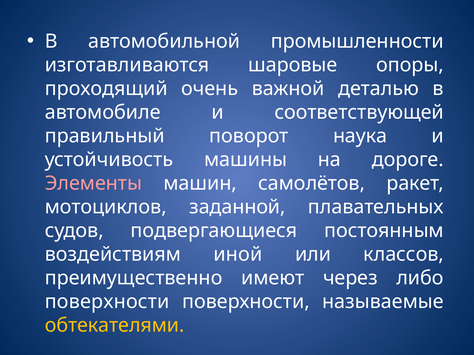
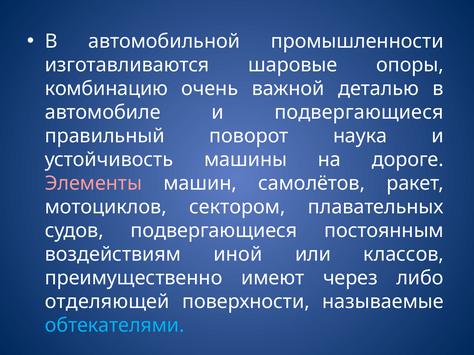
проходящий: проходящий -> комбинацию (106, 89)
и соответствующей: соответствующей -> подвергающиеся (359, 113)
заданной: заданной -> сектором (237, 207)
поверхности: поверхности -> отделяющей (107, 302)
обтекателями colour: yellow -> light blue (115, 326)
